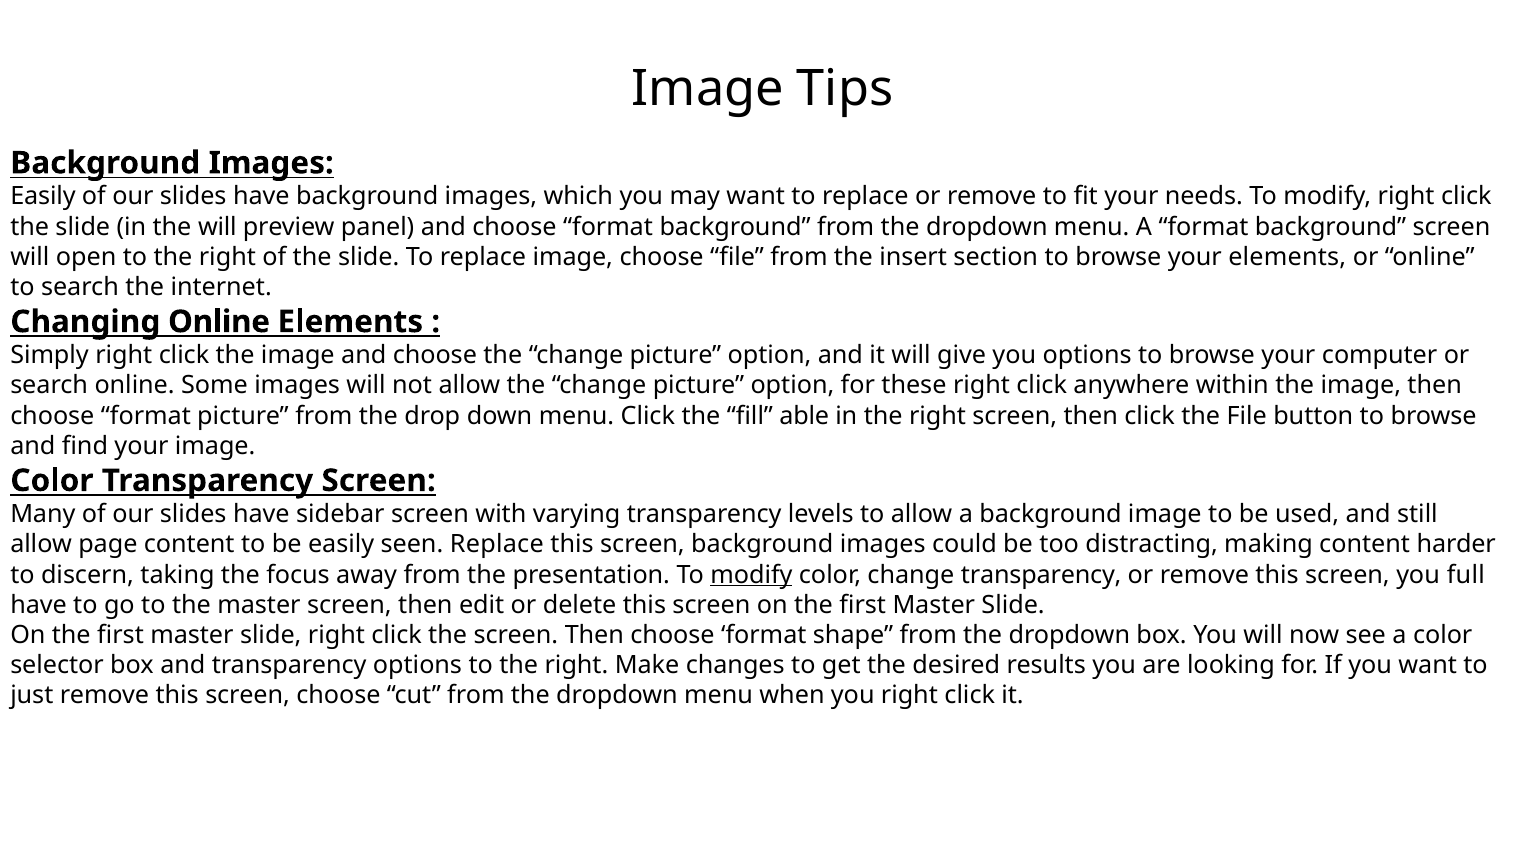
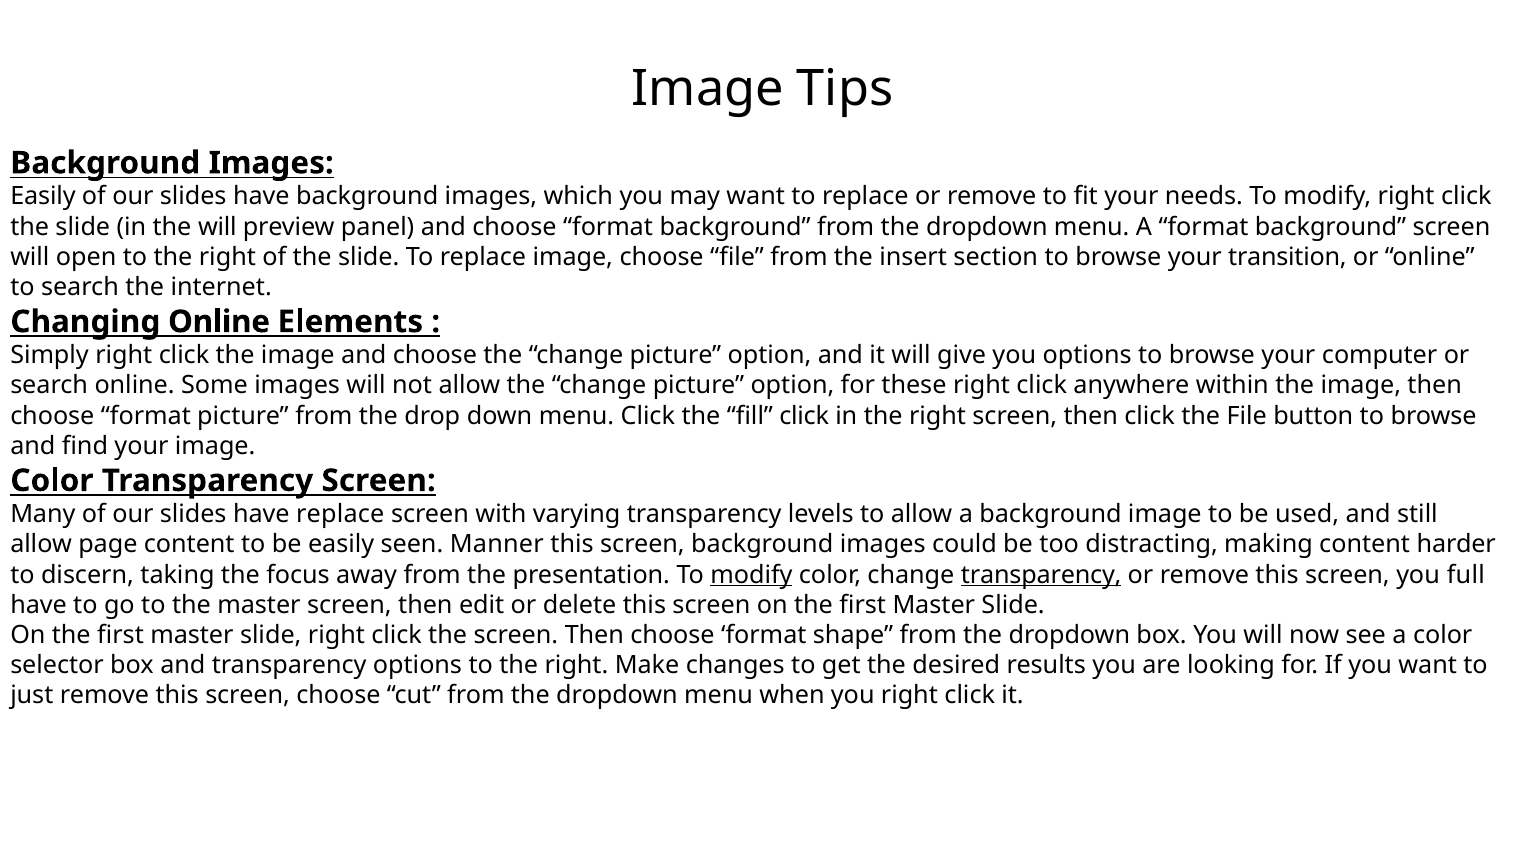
your elements: elements -> transition (1287, 257)
fill able: able -> click (804, 416)
have sidebar: sidebar -> replace (340, 514)
seen Replace: Replace -> Manner (497, 544)
transparency underline: none -> present (1041, 575)
